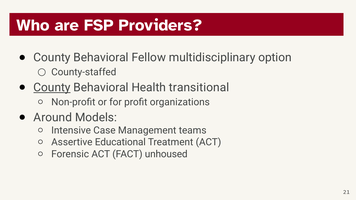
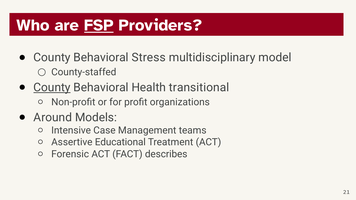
FSP underline: none -> present (99, 25)
Fellow: Fellow -> Stress (149, 58)
option: option -> model (275, 58)
unhoused: unhoused -> describes (166, 154)
